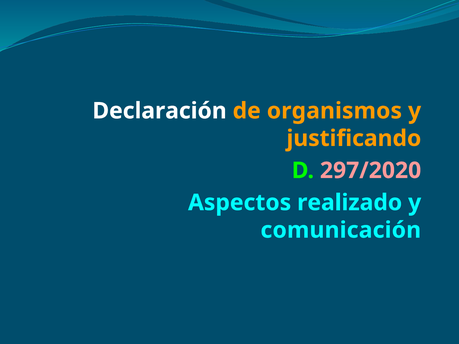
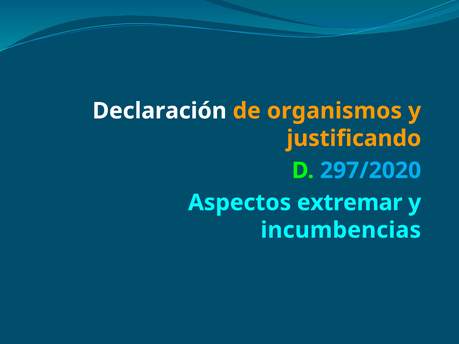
297/2020 colour: pink -> light blue (371, 171)
realizado: realizado -> extremar (350, 203)
comunicación: comunicación -> incumbencias (341, 230)
